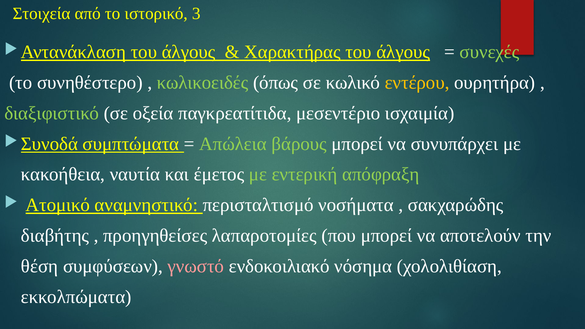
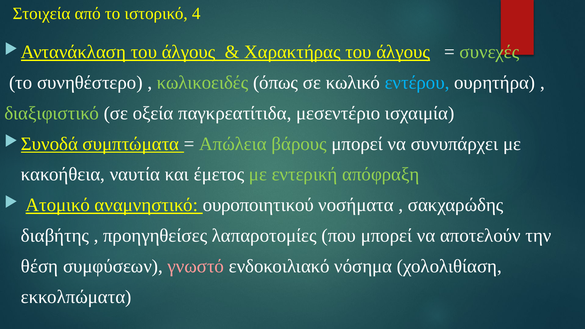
3: 3 -> 4 (196, 14)
εντέρου colour: yellow -> light blue (417, 83)
περισταλτισμό: περισταλτισμό -> ουροποιητικού (258, 205)
